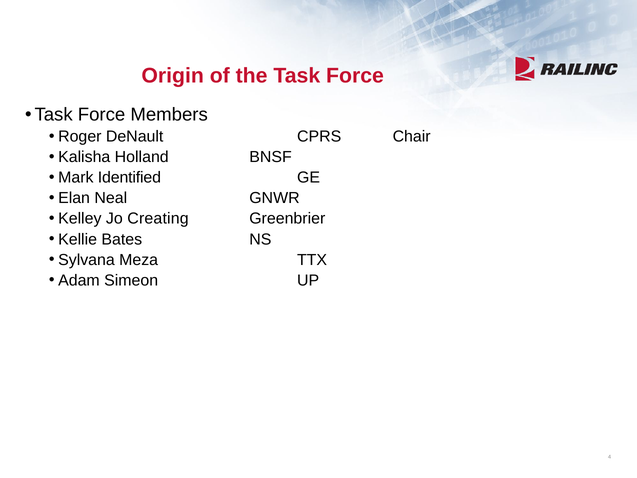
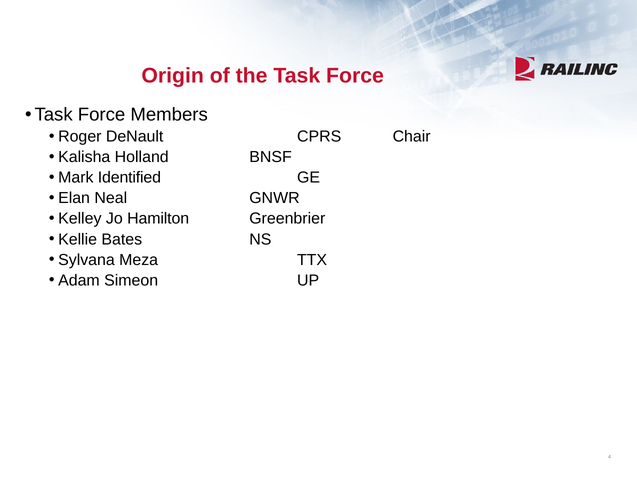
Creating: Creating -> Hamilton (158, 219)
